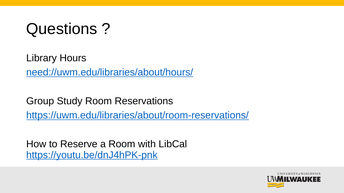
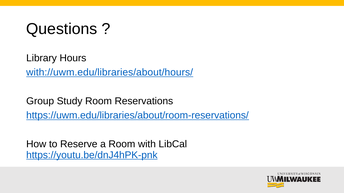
need://uwm.edu/libraries/about/hours/: need://uwm.edu/libraries/about/hours/ -> with://uwm.edu/libraries/about/hours/ (110, 73)
